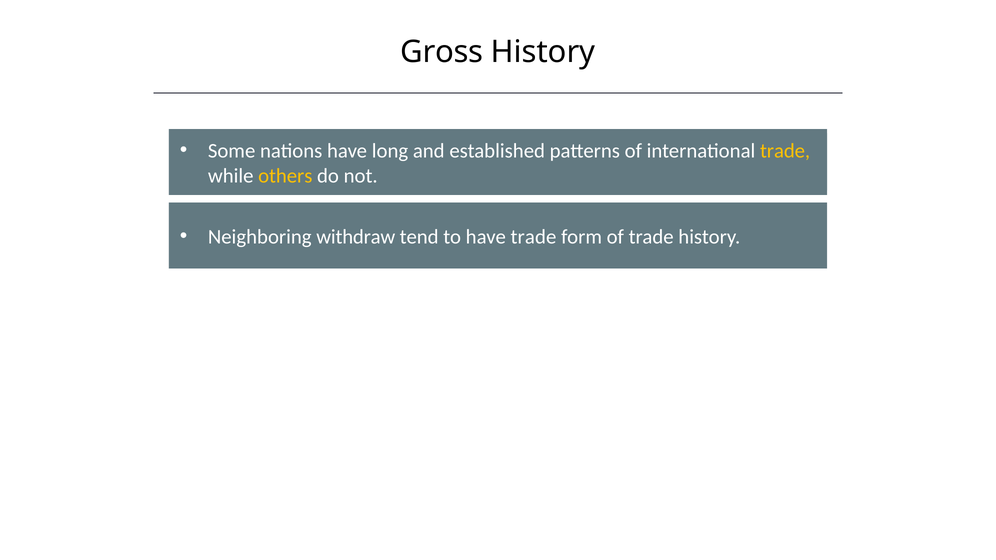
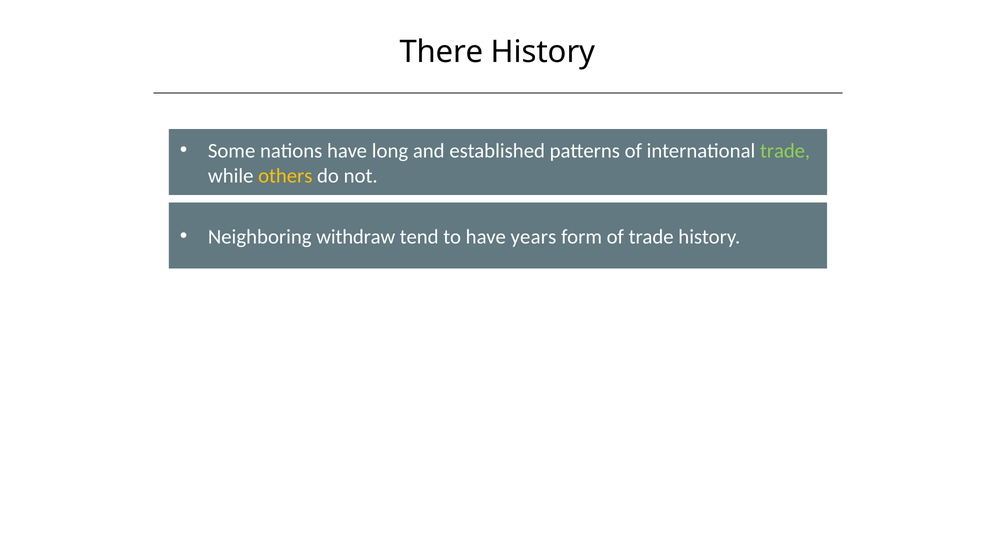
Gross: Gross -> There (442, 52)
trade colour: yellow -> light green (785, 151)
have trade: trade -> years (533, 237)
